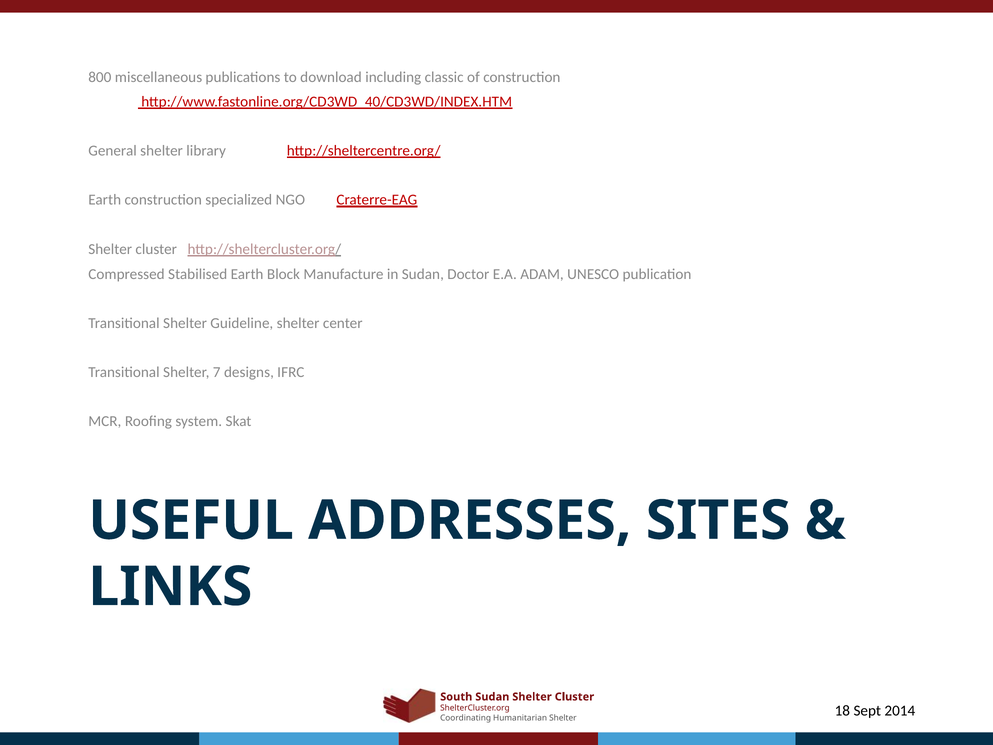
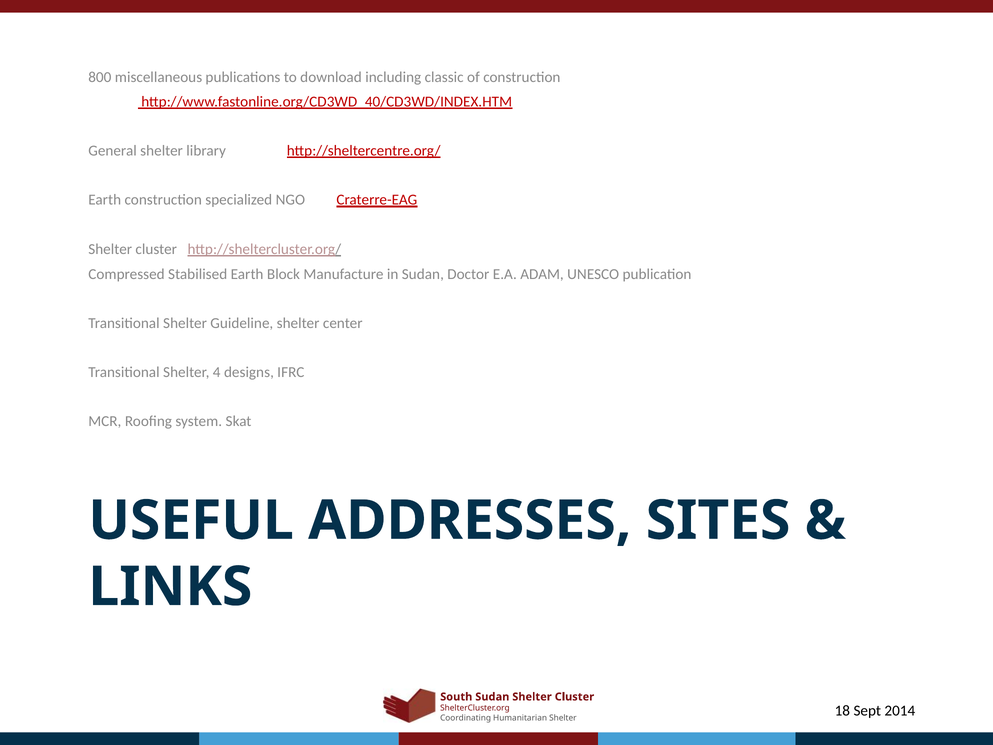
7: 7 -> 4 (217, 372)
